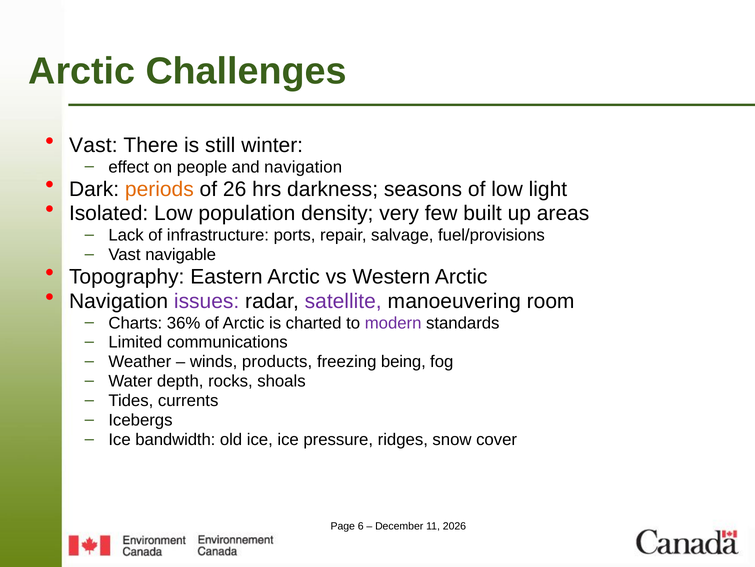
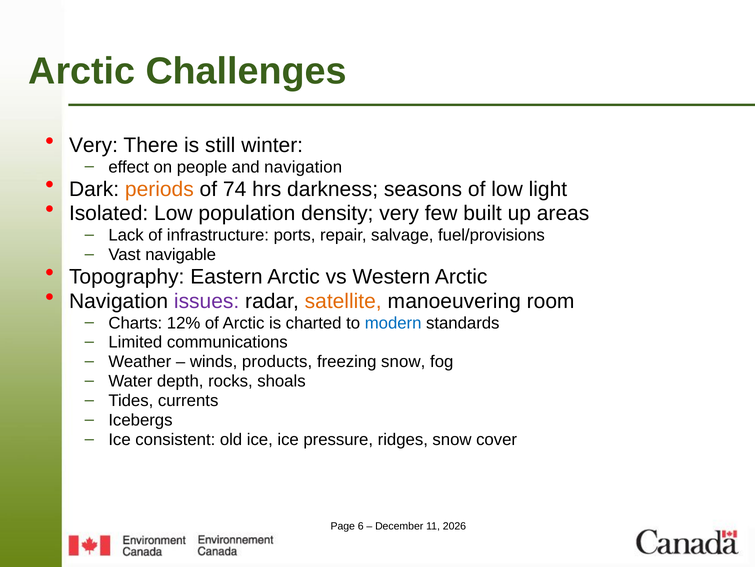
Vast: Vast -> Very (93, 145)
26: 26 -> 74 (235, 189)
satellite colour: purple -> orange (343, 301)
36%: 36% -> 12% (184, 323)
modern colour: purple -> blue (393, 323)
freezing being: being -> snow (403, 361)
bandwidth: bandwidth -> consistent (175, 439)
